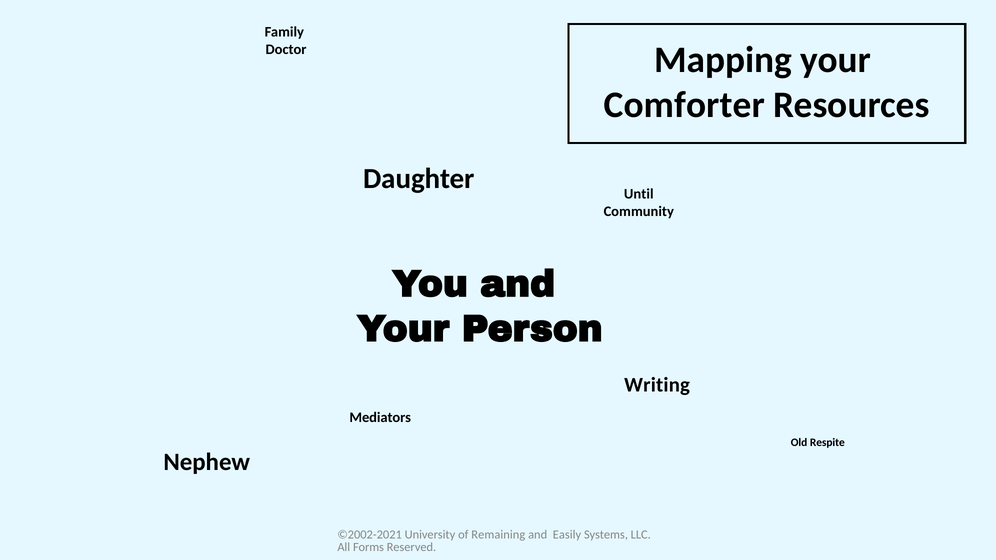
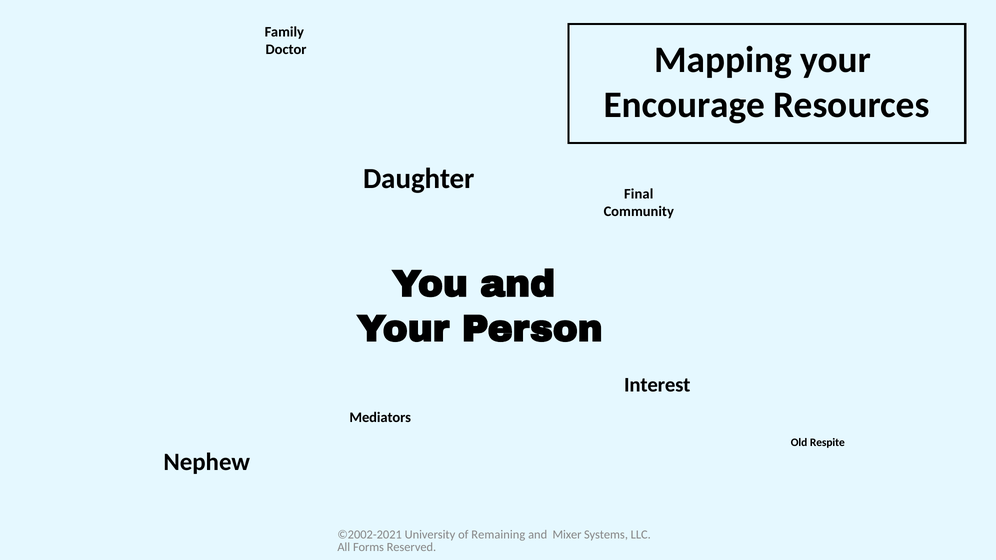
Comforter: Comforter -> Encourage (684, 105)
Until: Until -> Final (639, 194)
Writing: Writing -> Interest (657, 385)
Easily: Easily -> Mixer (567, 535)
